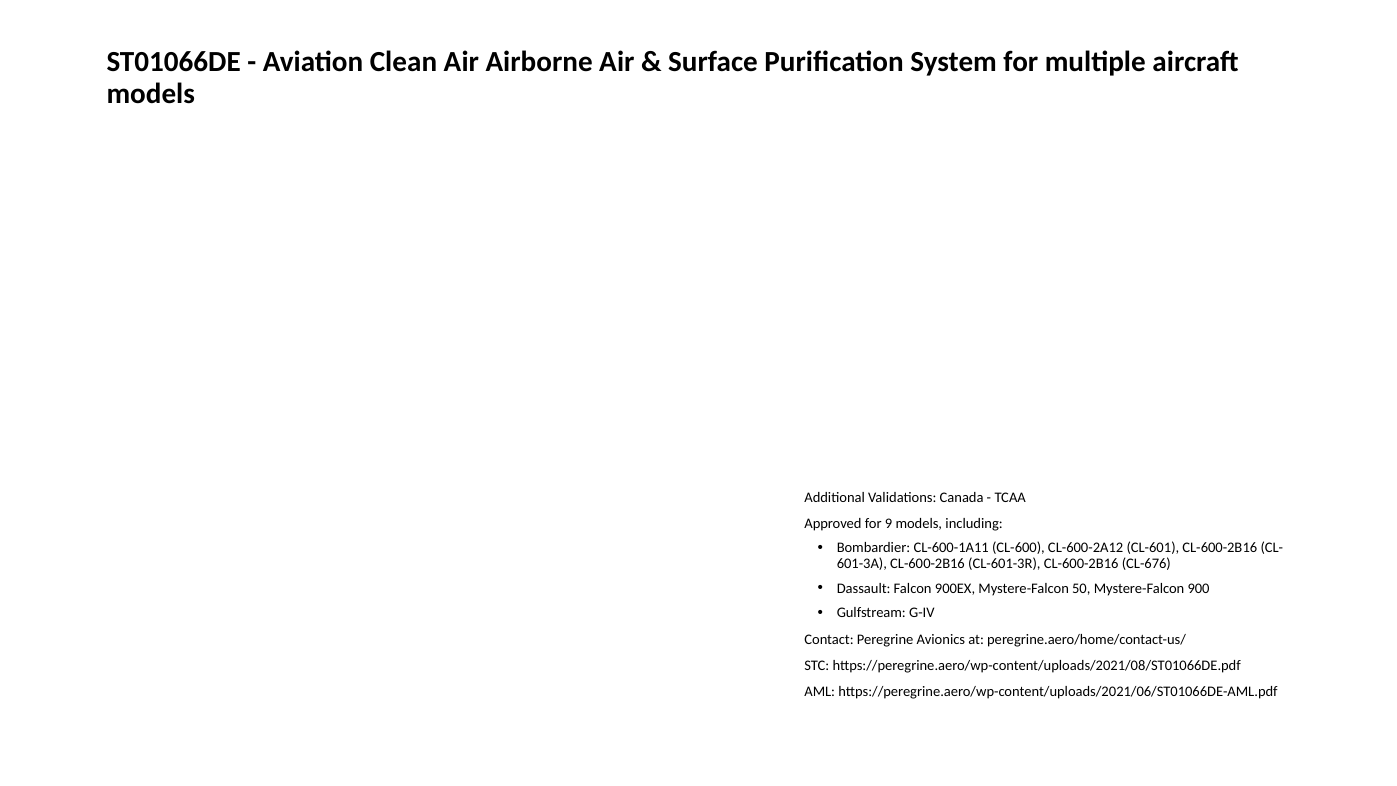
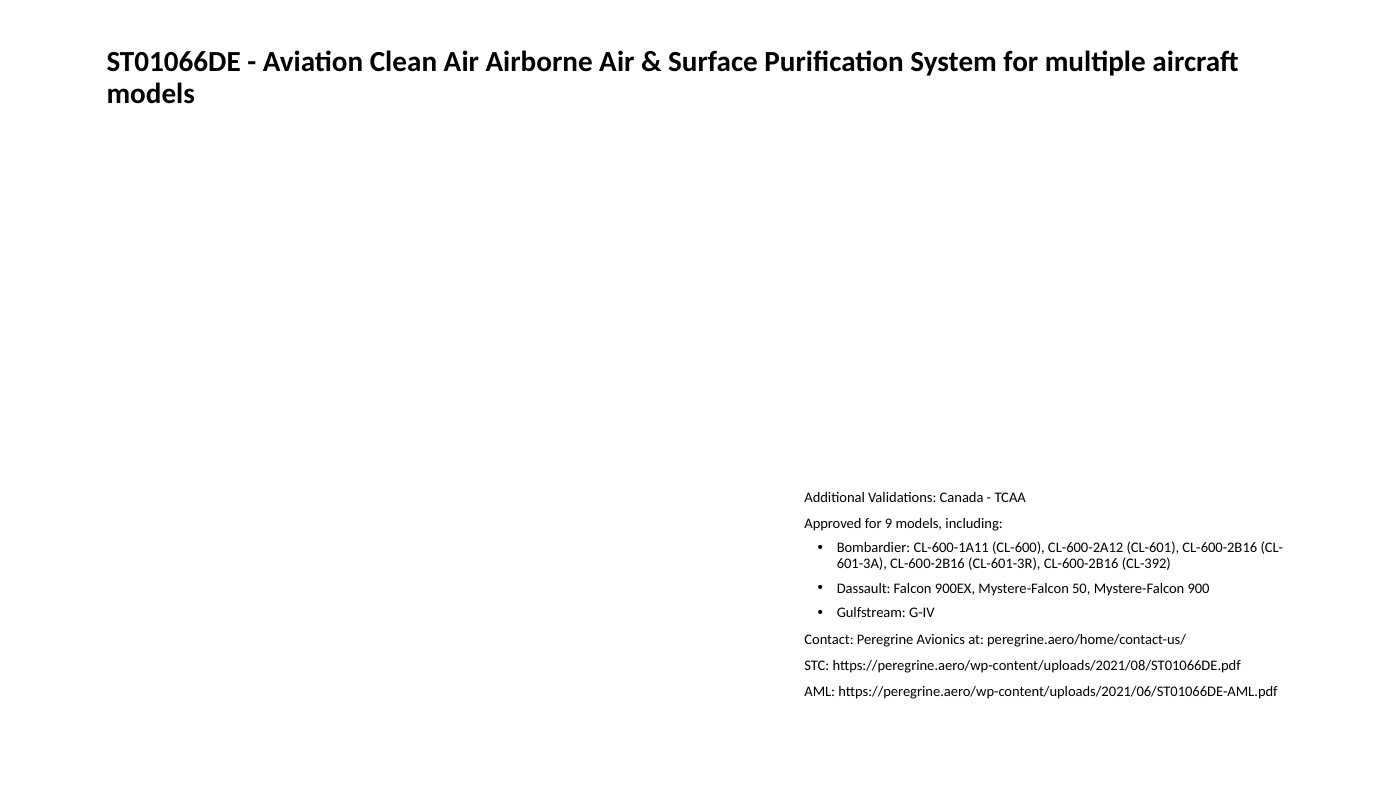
CL-676: CL-676 -> CL-392 (1146, 564)
